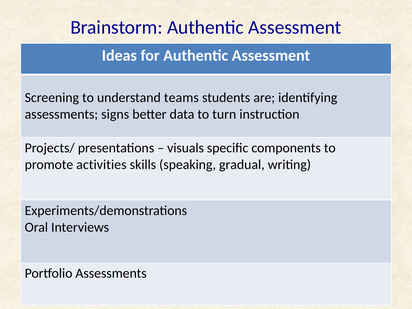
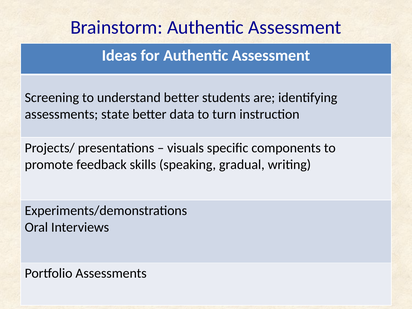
understand teams: teams -> better (181, 98)
signs: signs -> state (115, 114)
activities: activities -> feedback (101, 165)
